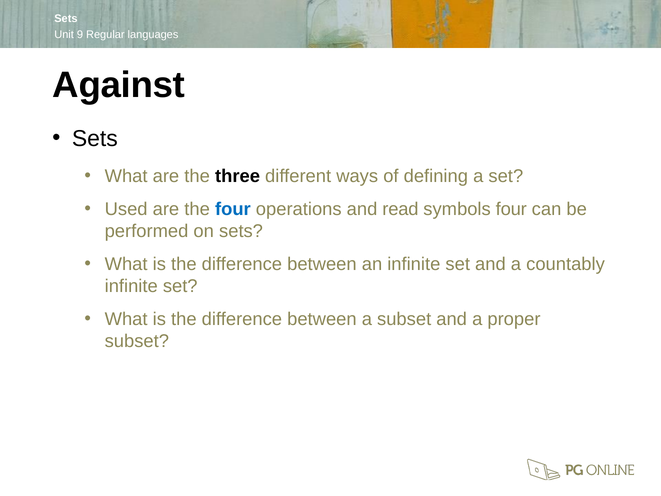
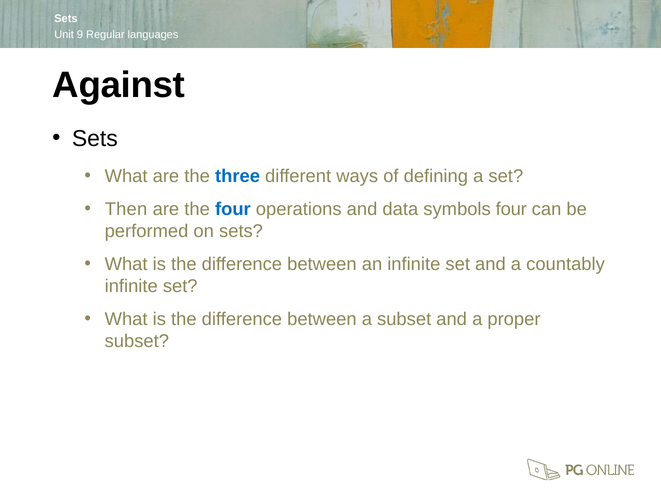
three colour: black -> blue (238, 176)
Used: Used -> Then (126, 209)
read: read -> data (400, 209)
